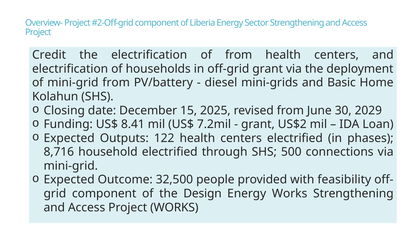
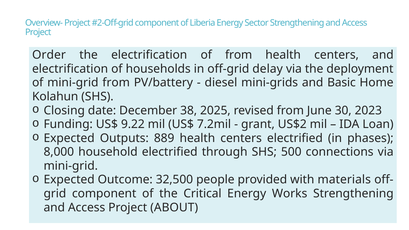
Credit: Credit -> Order (49, 55)
off-grid grant: grant -> delay (268, 69)
15: 15 -> 38 (189, 110)
2029: 2029 -> 2023 (368, 110)
8.41: 8.41 -> 9.22 (133, 124)
122: 122 -> 889 (164, 138)
8,716: 8,716 -> 8,000 (59, 152)
feasibility: feasibility -> materials (344, 180)
Design: Design -> Critical (202, 194)
Project WORKS: WORKS -> ABOUT (174, 207)
